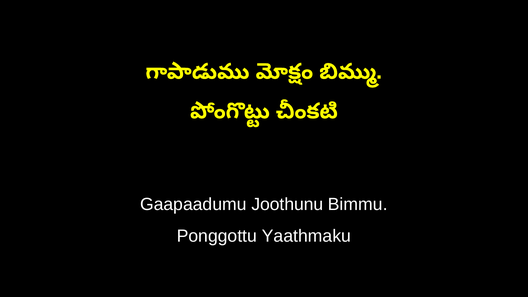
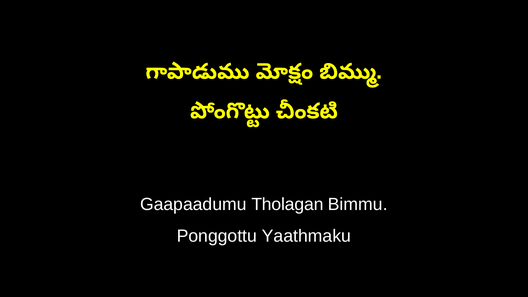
Joothunu: Joothunu -> Tholagan (287, 204)
